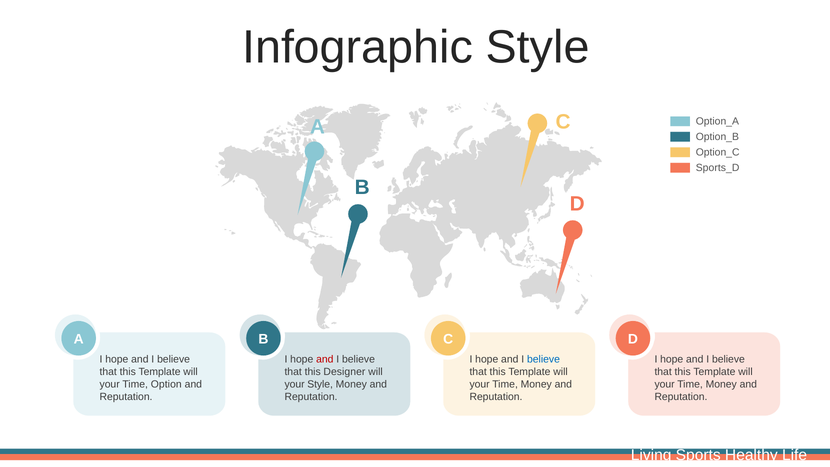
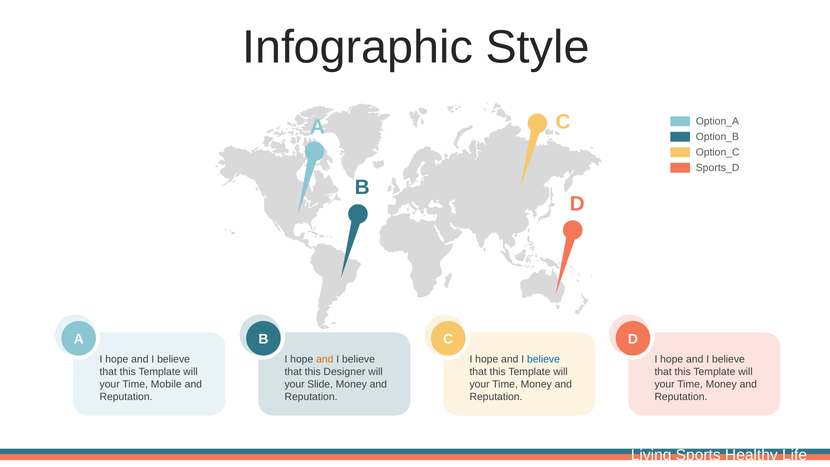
and colour: red -> orange (325, 359)
Option: Option -> Mobile (166, 384)
your Style: Style -> Slide (320, 384)
